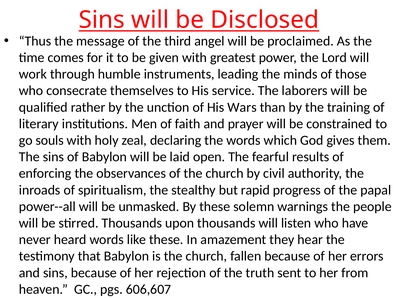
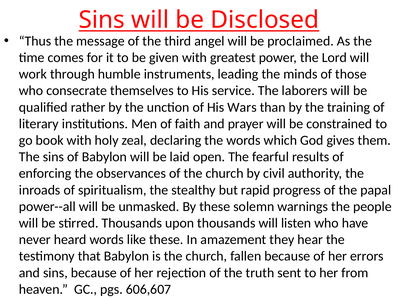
souls: souls -> book (50, 141)
